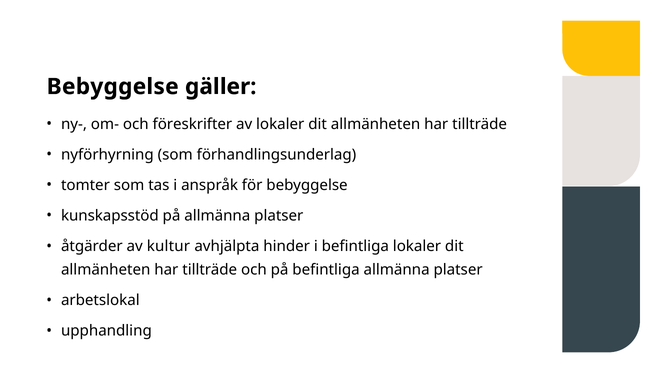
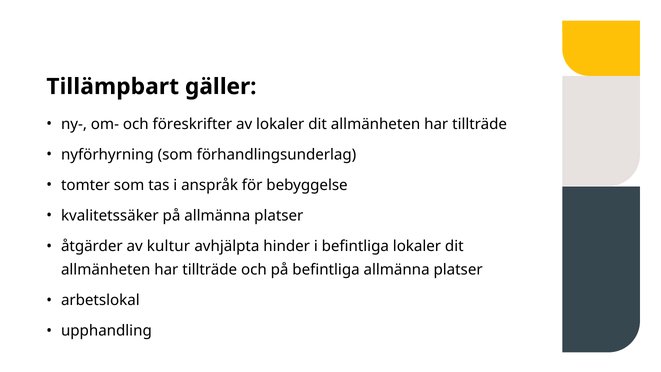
Bebyggelse: Bebyggelse -> Tillämpbart (113, 87)
kunskapsstöd: kunskapsstöd -> kvalitetssäker (110, 216)
